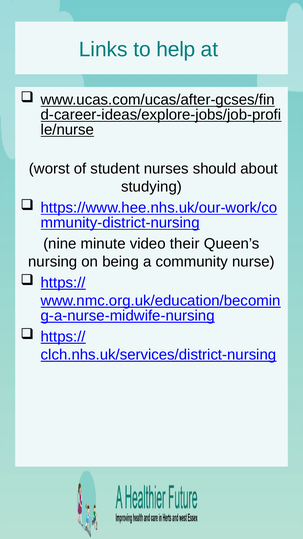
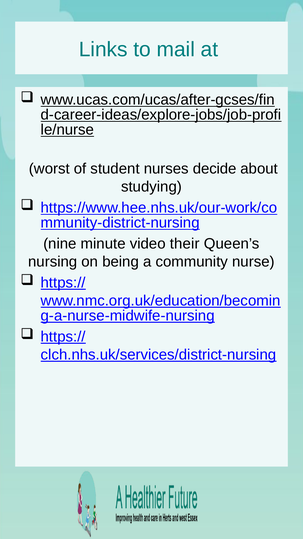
help: help -> mail (176, 49)
should: should -> decide (215, 169)
